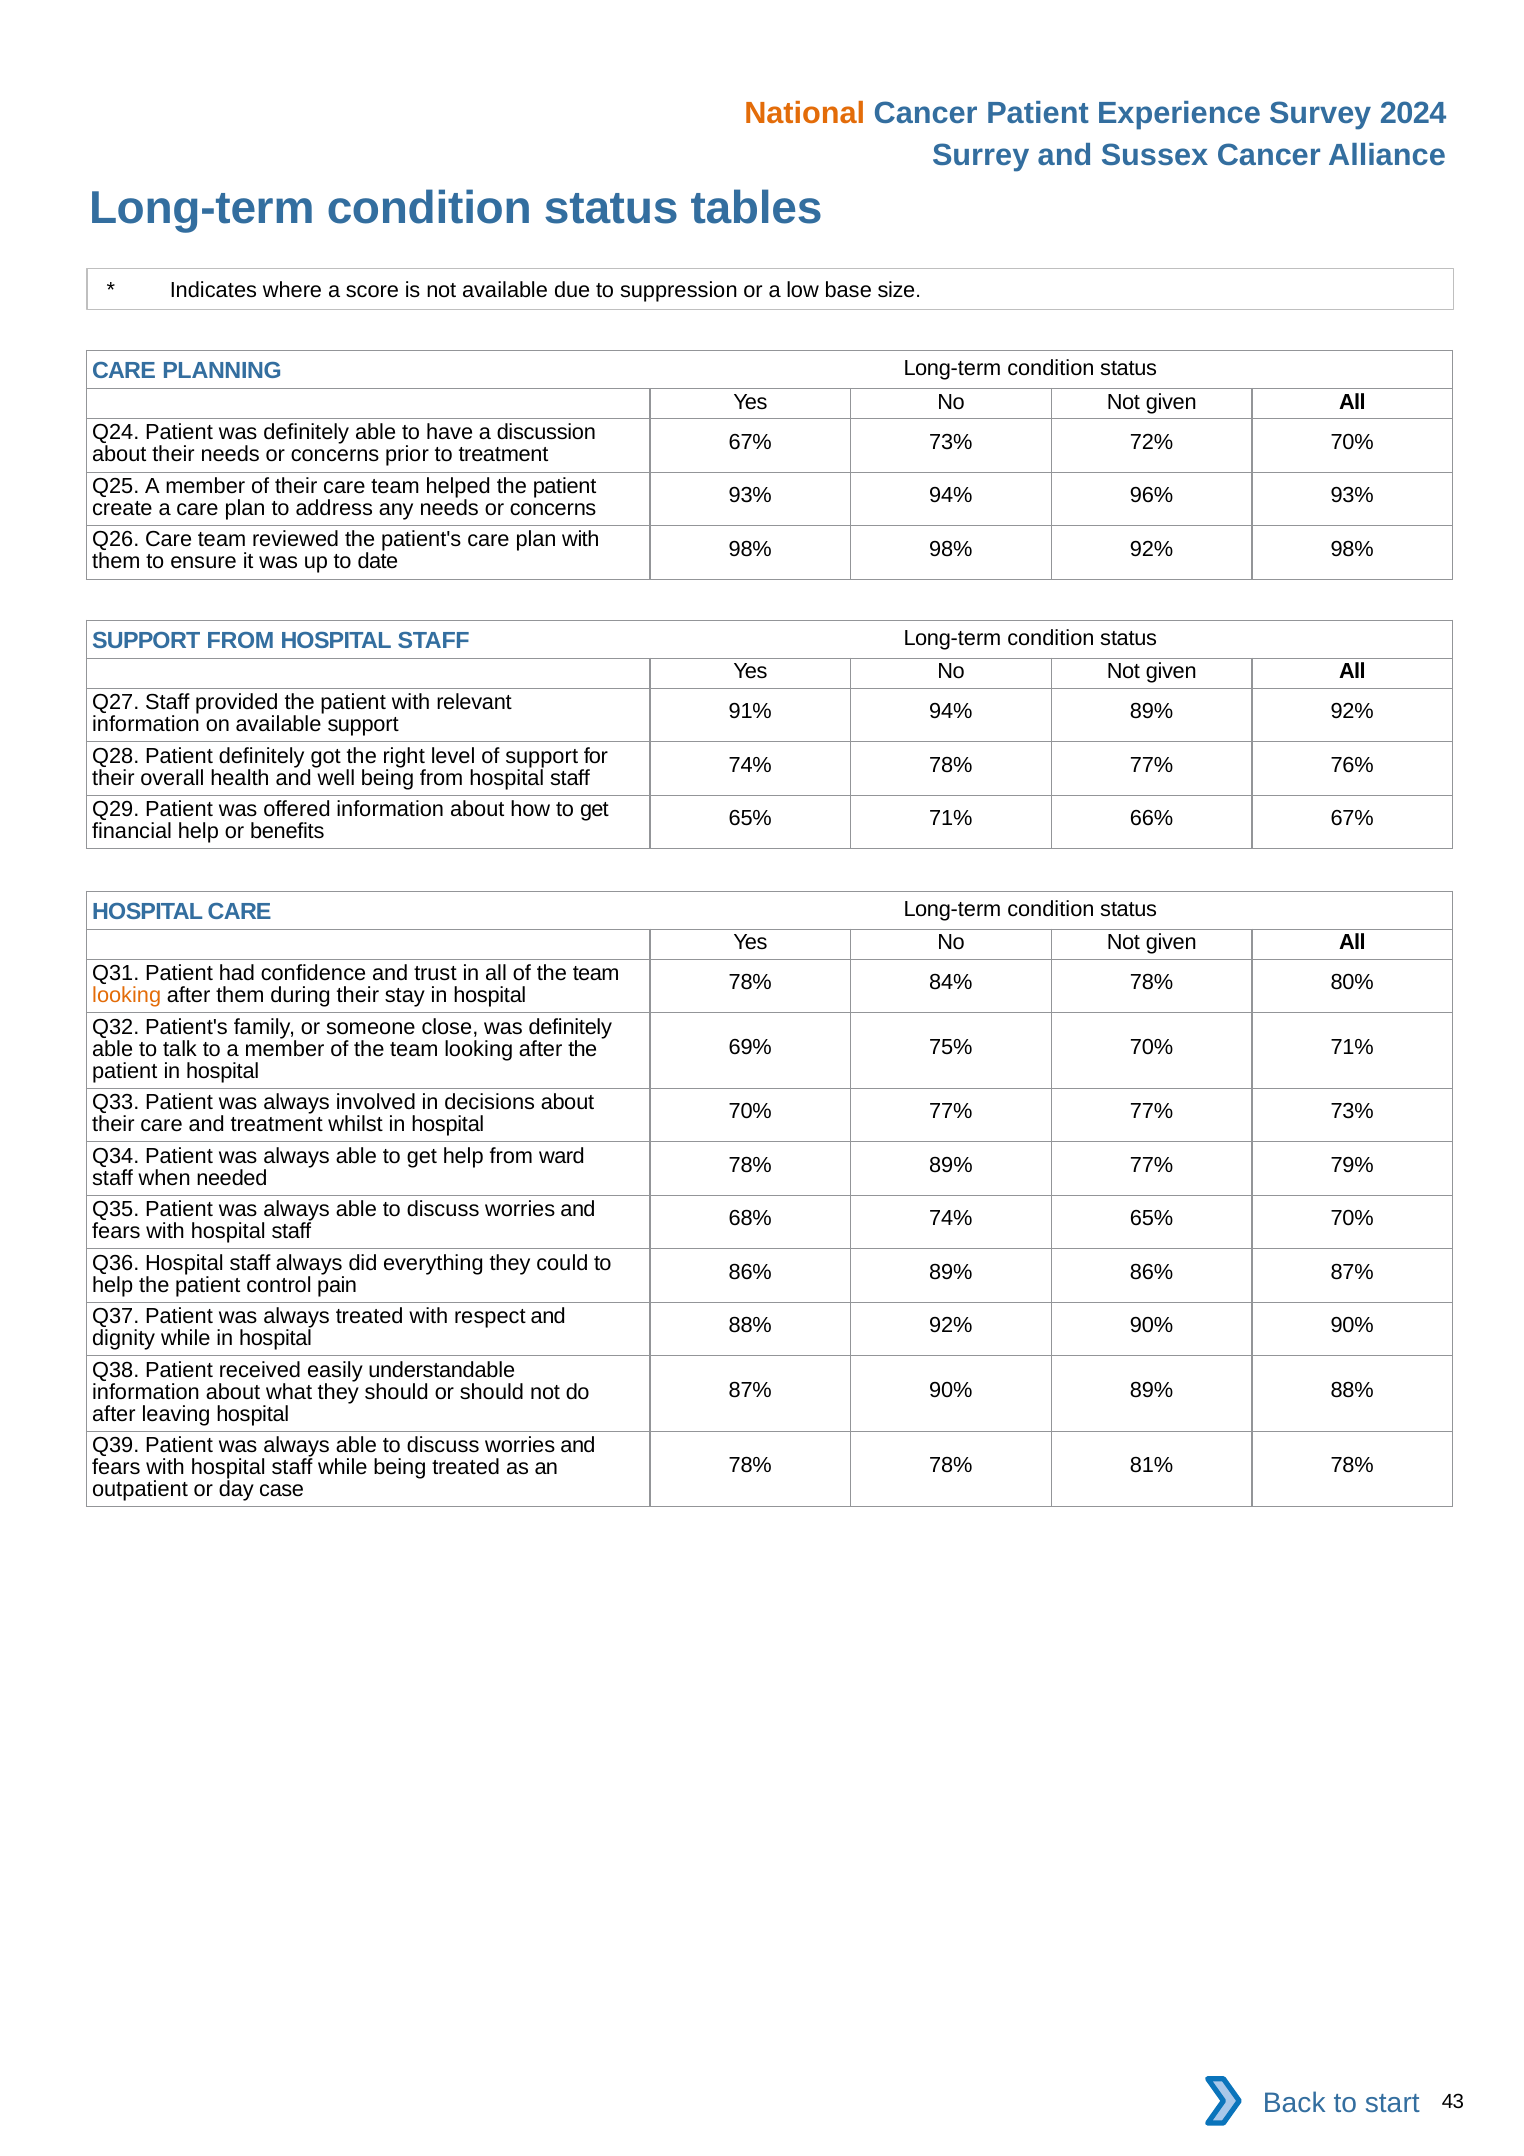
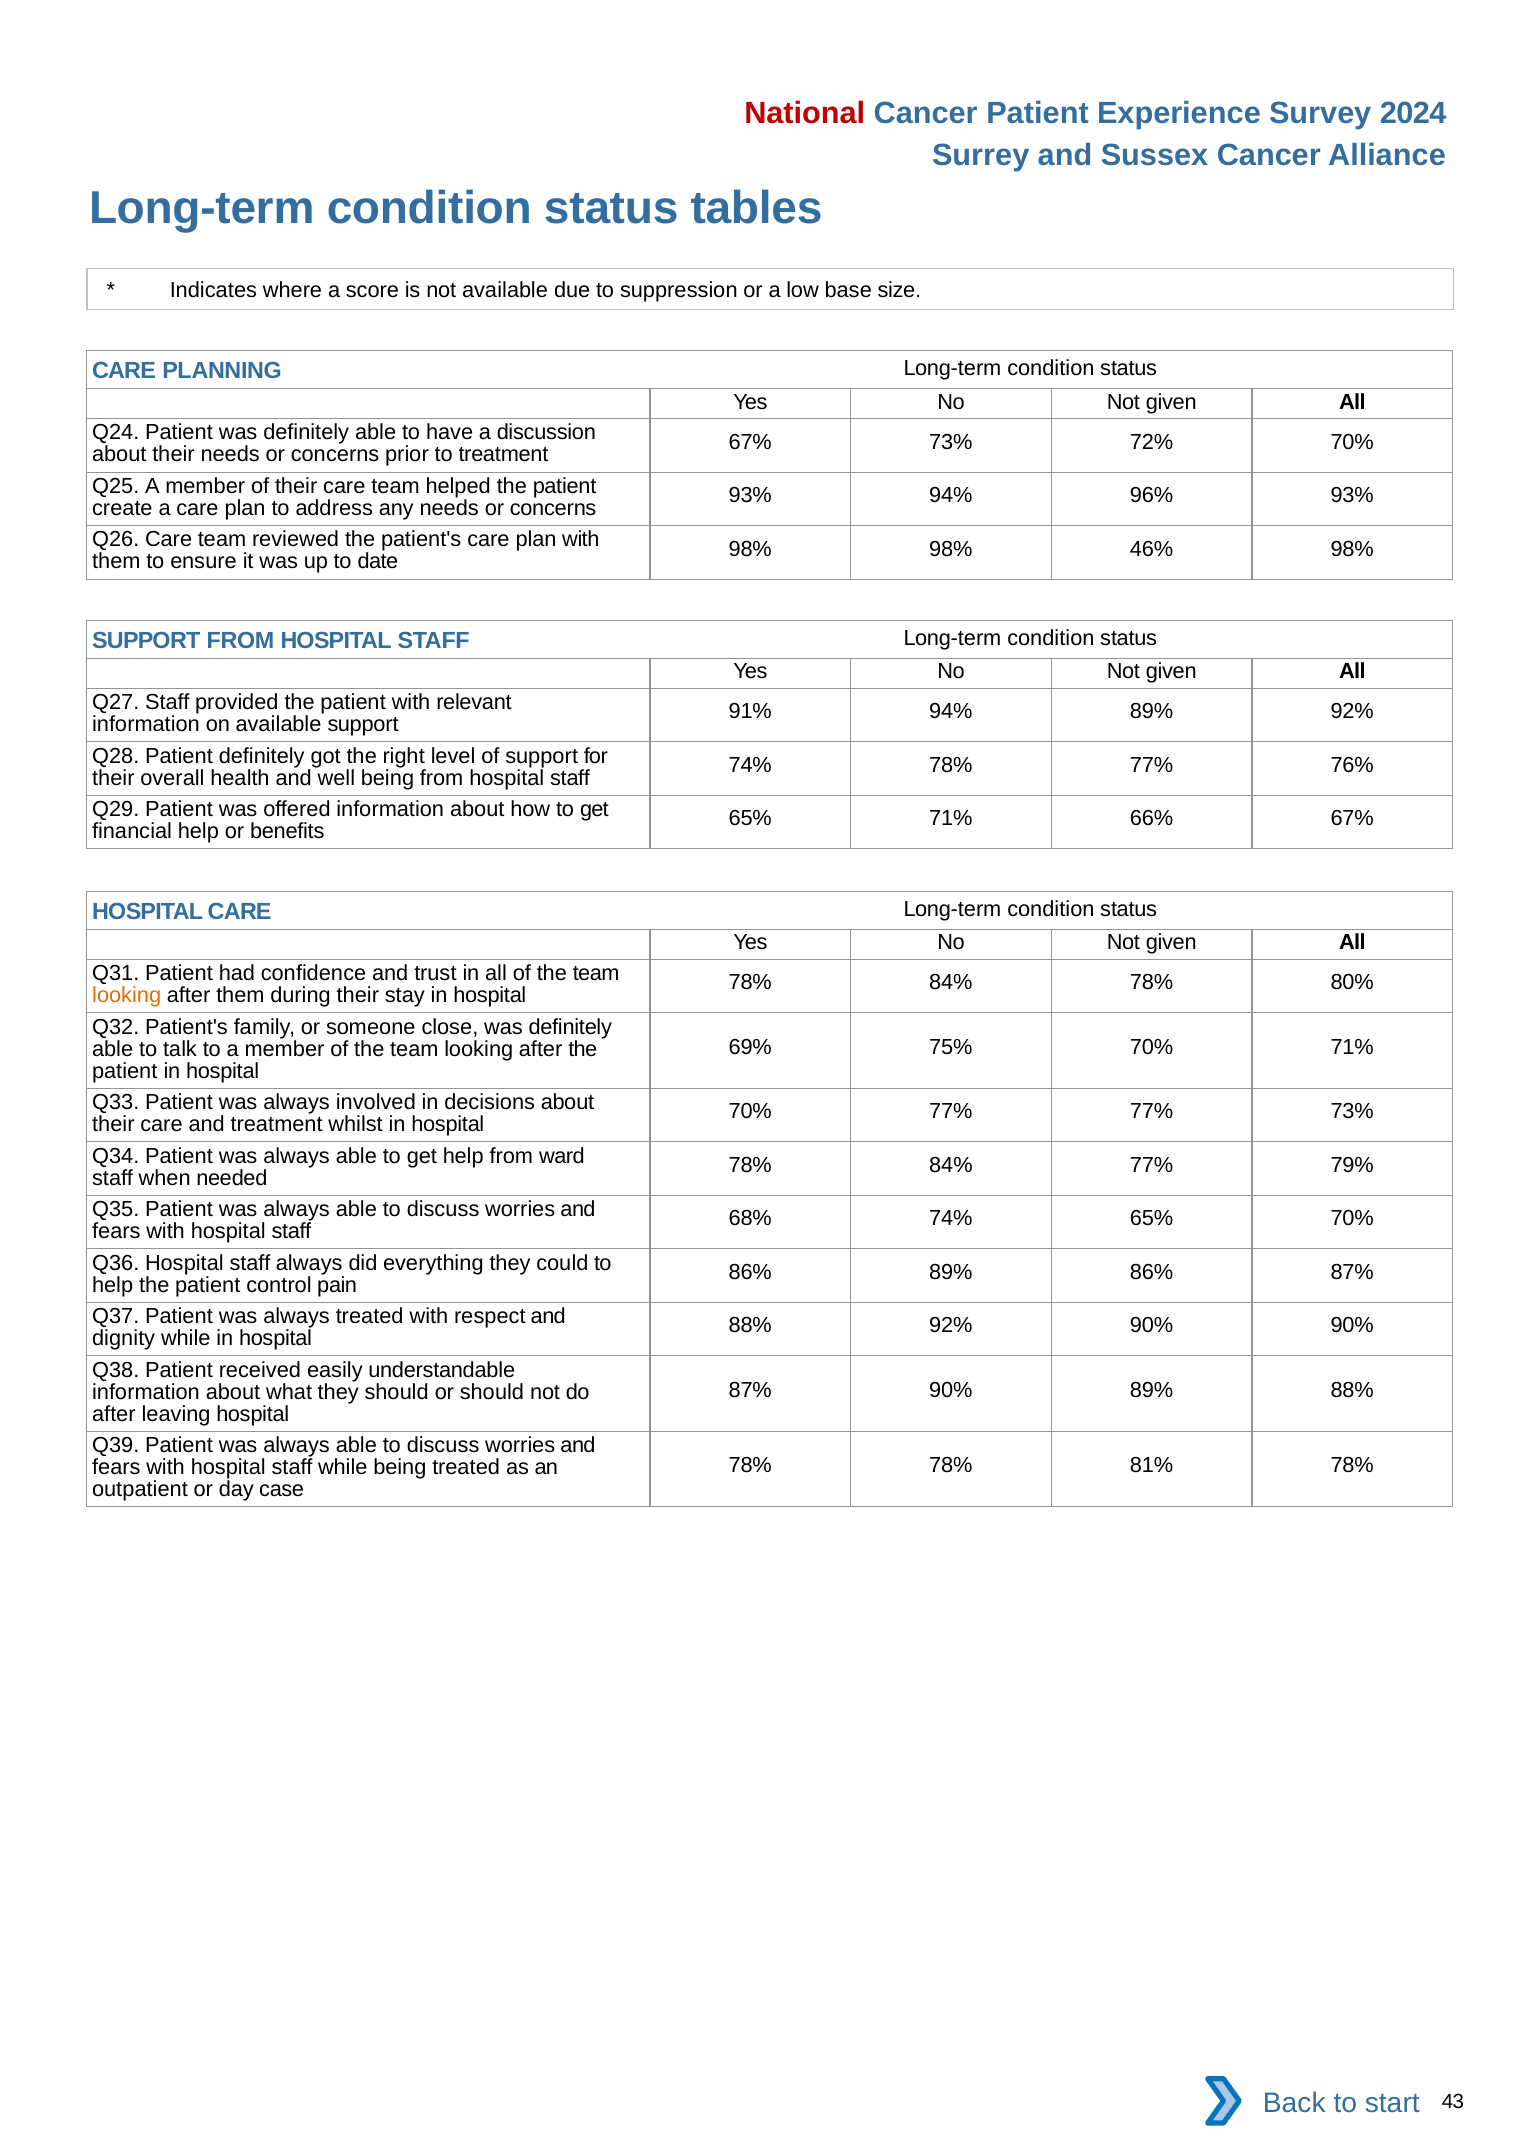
National colour: orange -> red (805, 114)
98% 92%: 92% -> 46% (1152, 549)
89%: 89% -> 84% (951, 1165)
